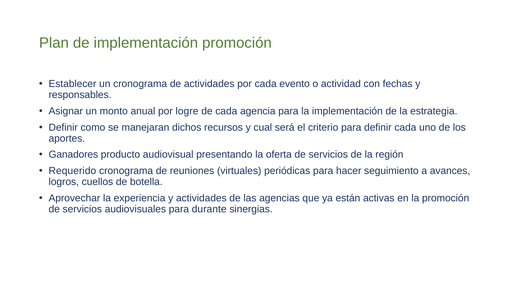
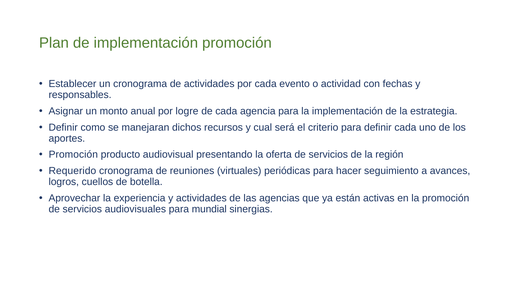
Ganadores: Ganadores -> Promoción (73, 155)
durante: durante -> mundial (209, 209)
